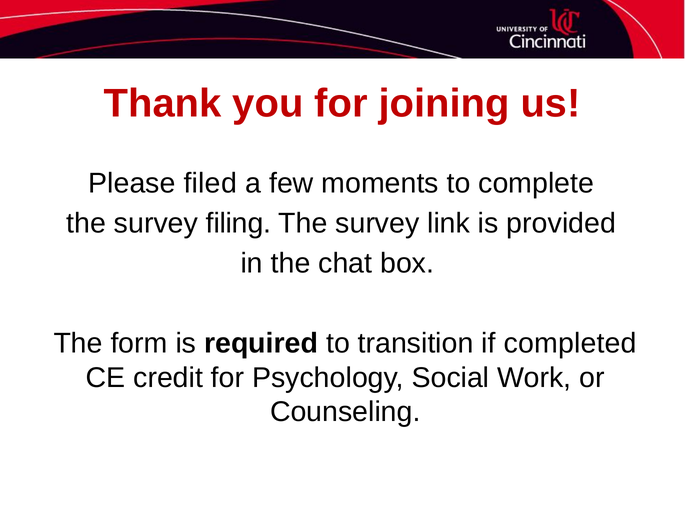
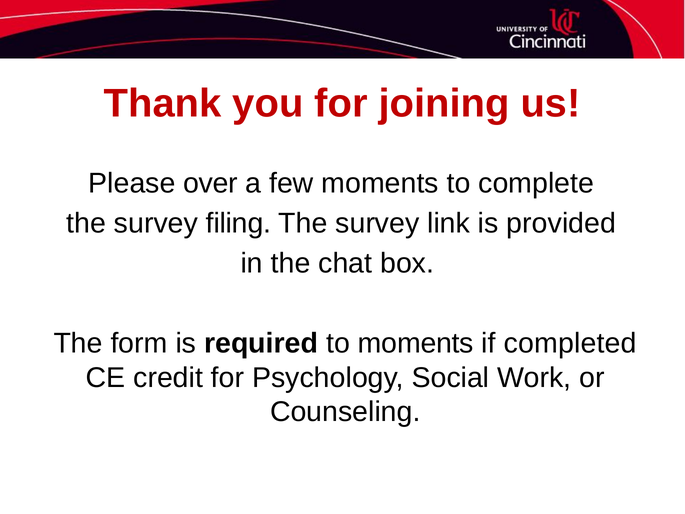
filed: filed -> over (211, 183)
to transition: transition -> moments (416, 343)
